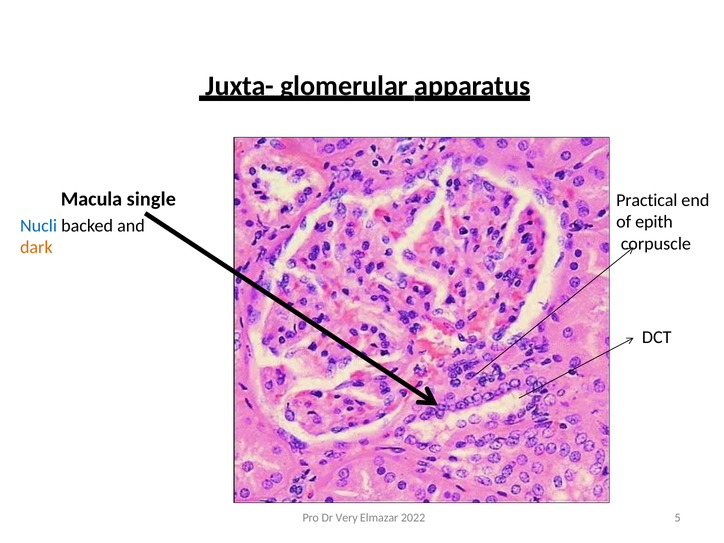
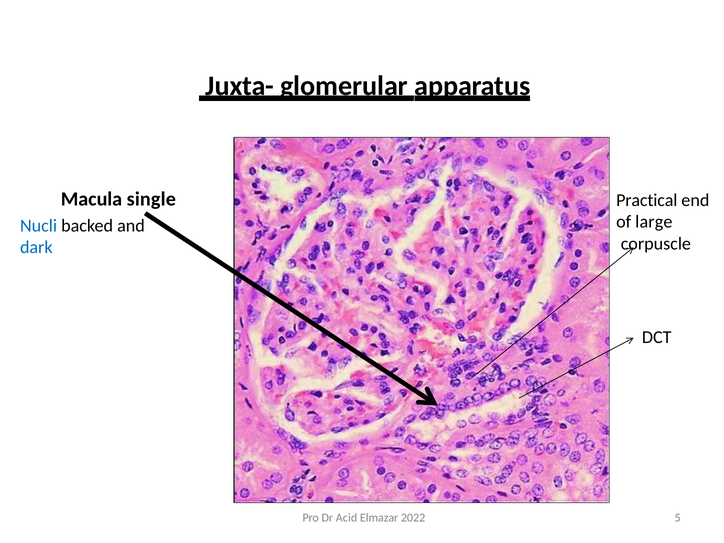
epith: epith -> large (654, 222)
dark colour: orange -> blue (36, 247)
Very: Very -> Acid (347, 518)
